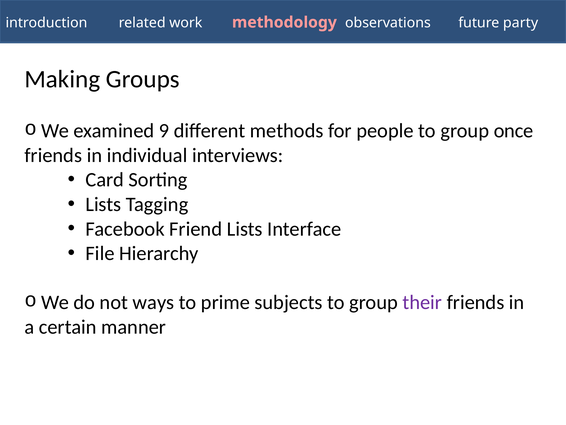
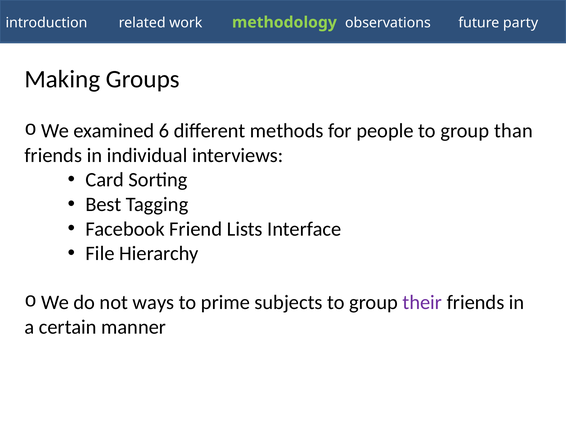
methodology colour: pink -> light green (284, 22)
9: 9 -> 6 (164, 131)
once: once -> than (513, 131)
Lists: Lists -> Best (103, 204)
